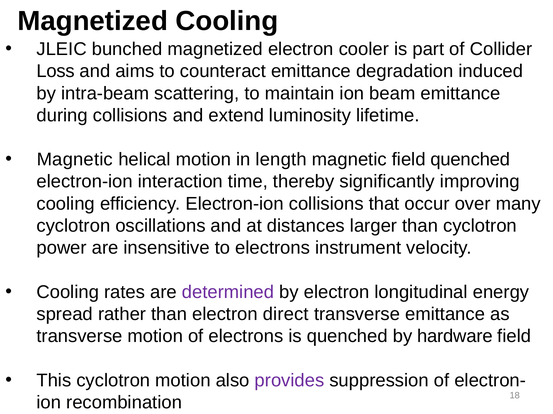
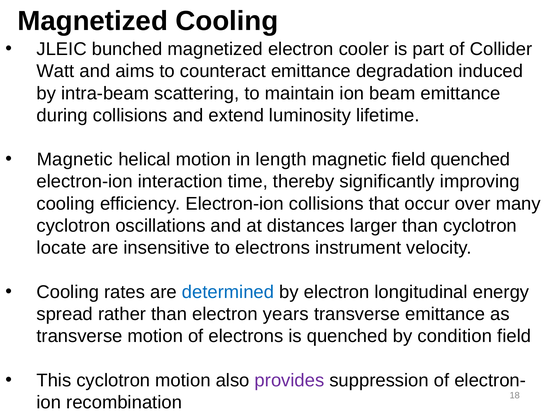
Loss: Loss -> Watt (55, 71)
power: power -> locate (62, 248)
determined colour: purple -> blue (228, 293)
direct: direct -> years (286, 315)
hardware: hardware -> condition (455, 337)
